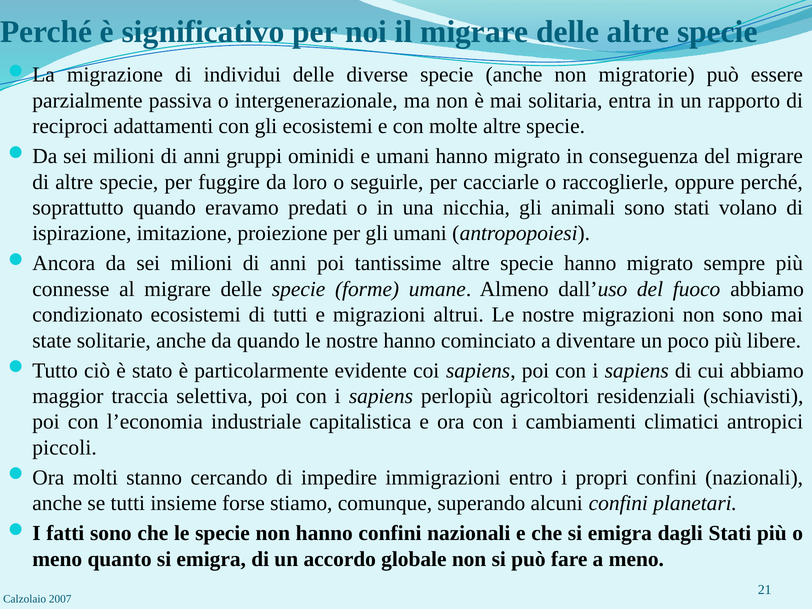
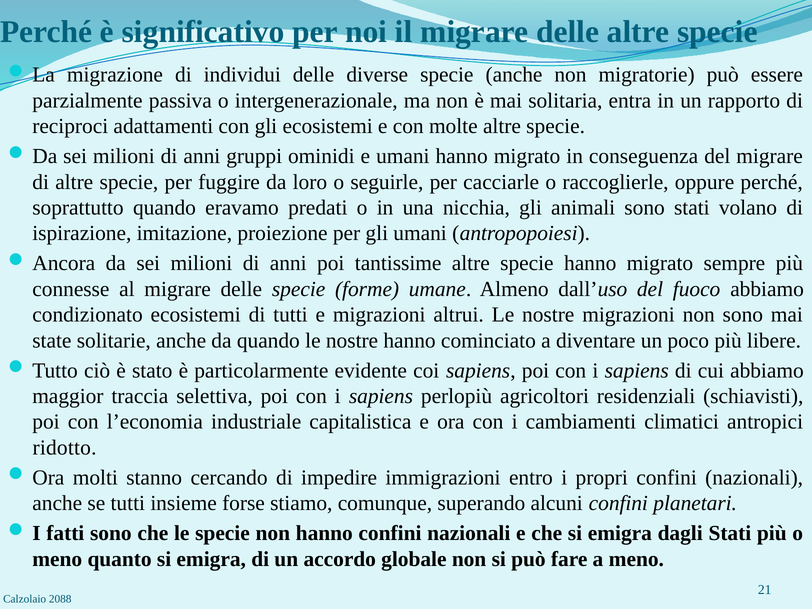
piccoli: piccoli -> ridotto (65, 448)
2007: 2007 -> 2088 (60, 599)
